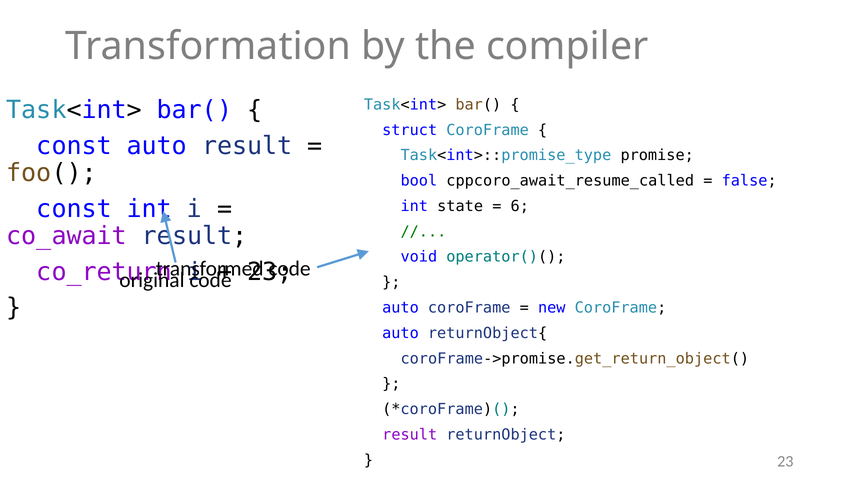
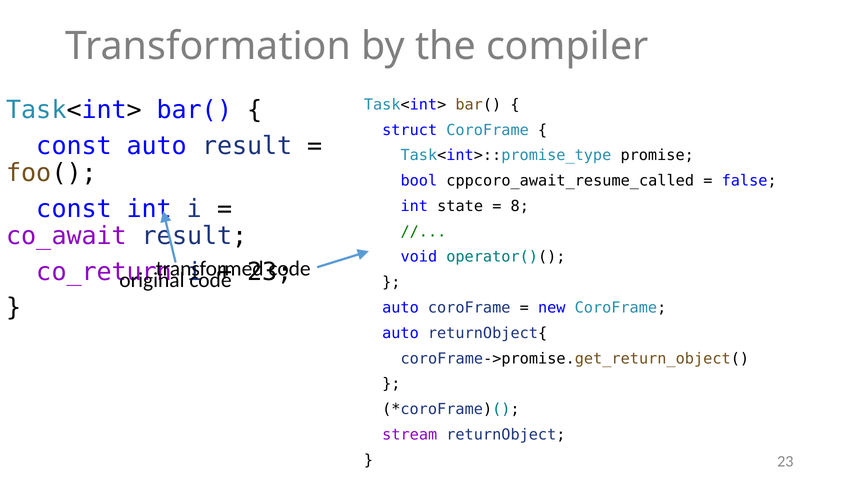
6: 6 -> 8 (520, 206)
result: result -> stream (410, 435)
